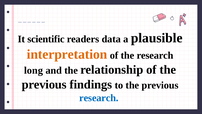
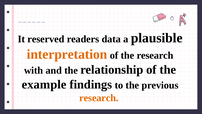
scientific: scientific -> reserved (46, 39)
long: long -> with (34, 70)
previous: previous -> example (44, 84)
research colour: blue -> orange (99, 98)
